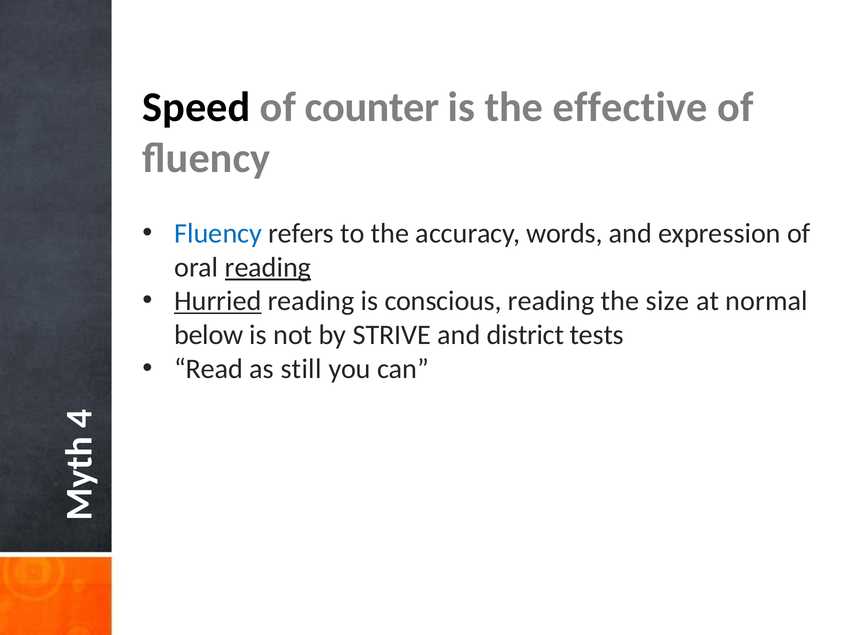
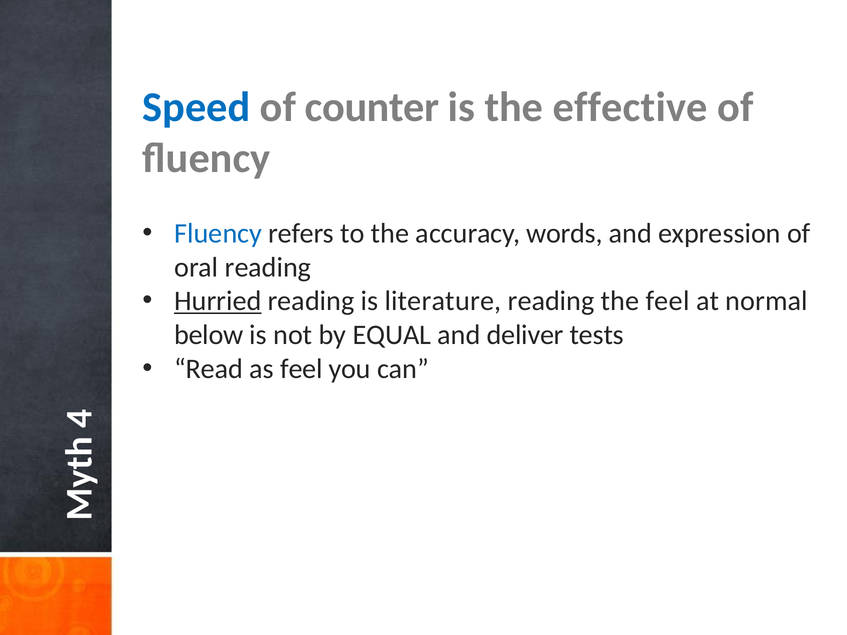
Speed colour: black -> blue (196, 107)
reading underline: present -> none (268, 267)
conscious: conscious -> literature (443, 301)
the size: size -> feel (668, 301)
STRIVE: STRIVE -> EQUAL (392, 335)
district: district -> deliver (525, 335)
as still: still -> feel (301, 369)
